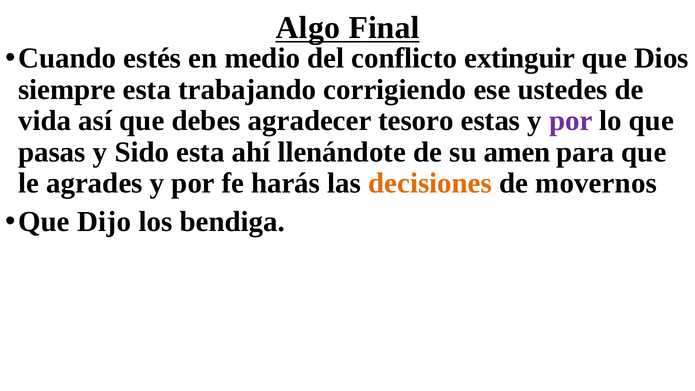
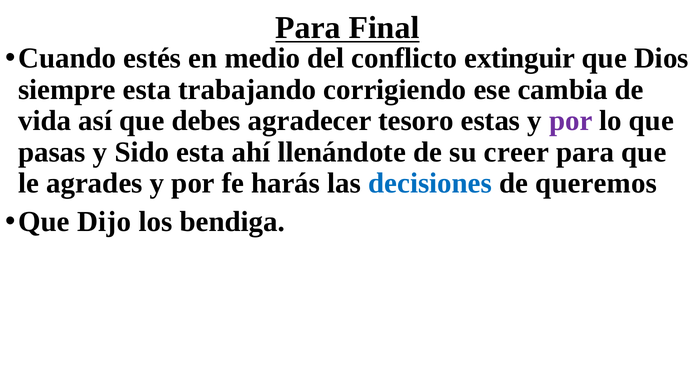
Algo: Algo -> Para (308, 28)
ustedes: ustedes -> cambia (563, 89)
amen: amen -> creer (517, 152)
decisiones colour: orange -> blue (430, 183)
movernos: movernos -> queremos (596, 183)
